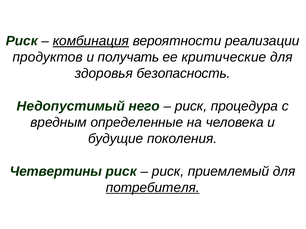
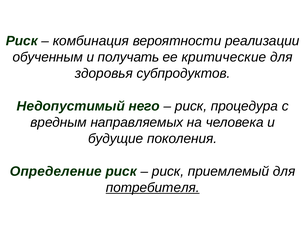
комбинация underline: present -> none (91, 41)
продуктов: продуктов -> обученным (48, 57)
безопасность: безопасность -> субпродуктов (184, 74)
определенные: определенные -> направляемых (137, 123)
Четвертины: Четвертины -> Определение (56, 172)
